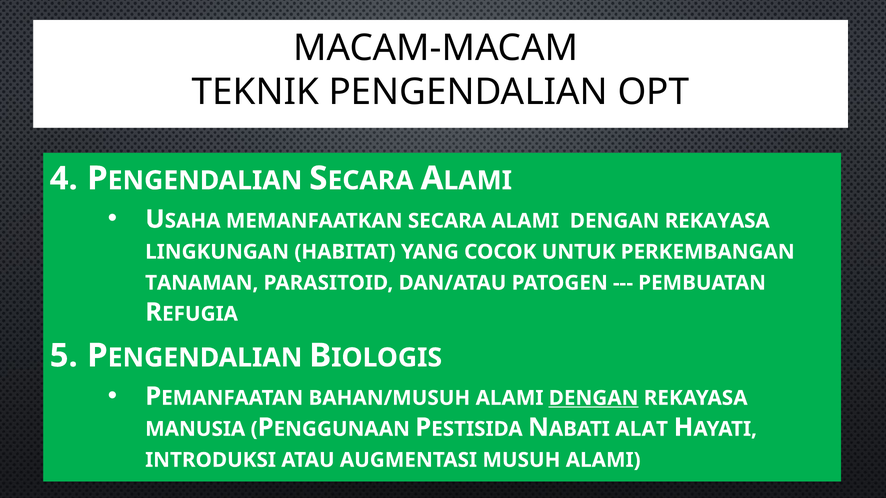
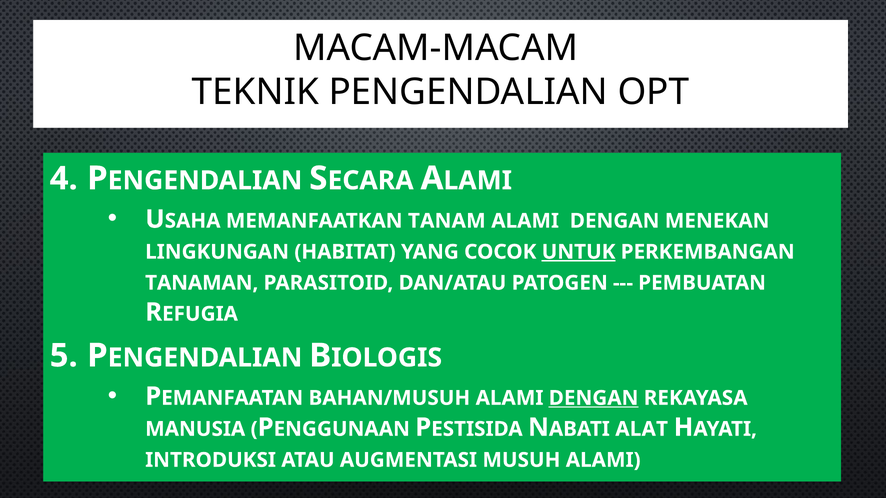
SECARA: SECARA -> TANAM (447, 221)
REKAYASA: REKAYASA -> MENEKAN (717, 221)
UNTUK underline: none -> present (579, 252)
